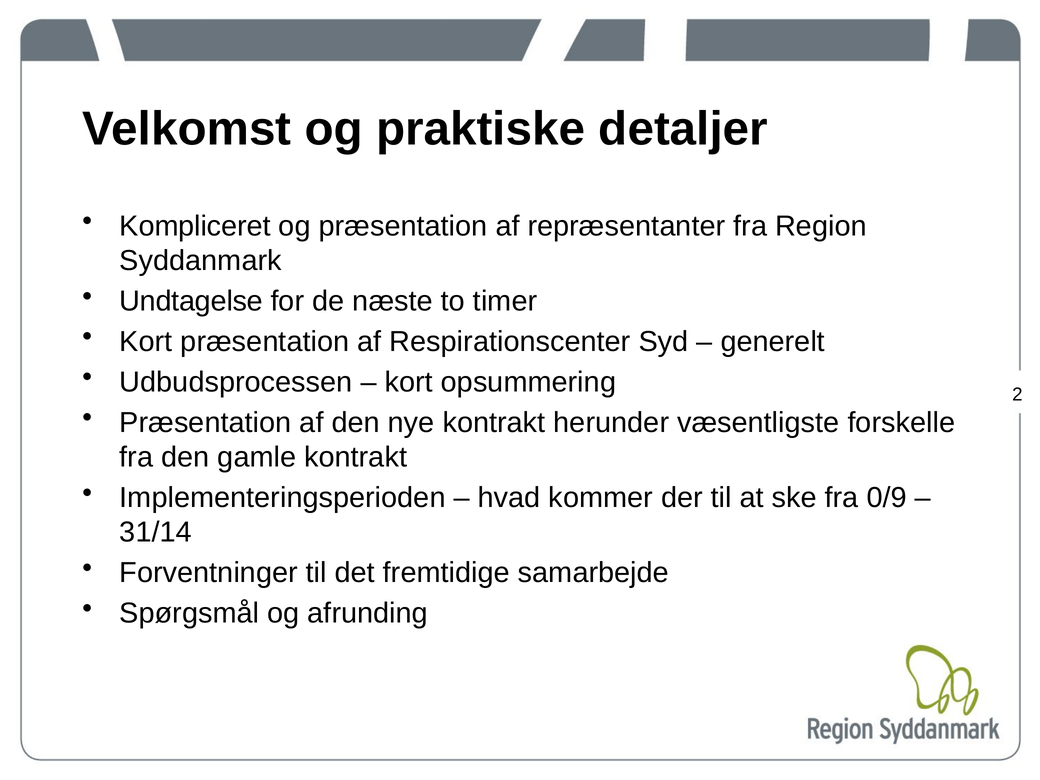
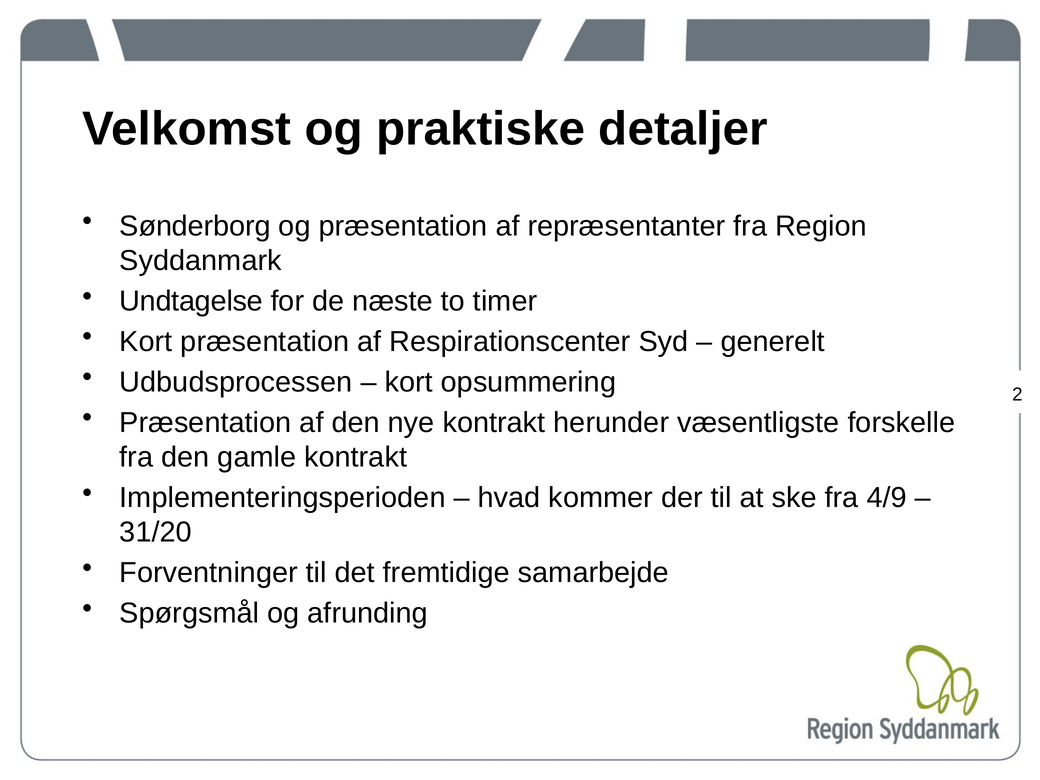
Kompliceret: Kompliceret -> Sønderborg (195, 226)
0/9: 0/9 -> 4/9 (887, 498)
31/14: 31/14 -> 31/20 (156, 532)
